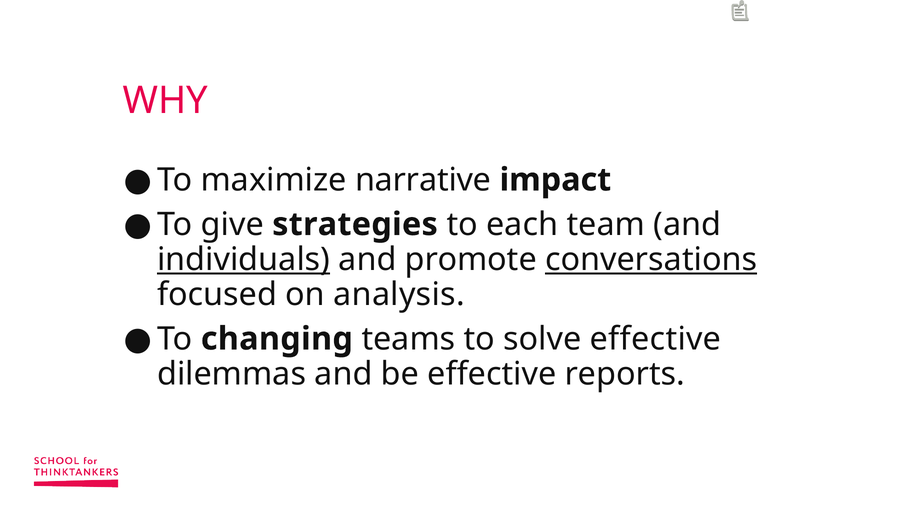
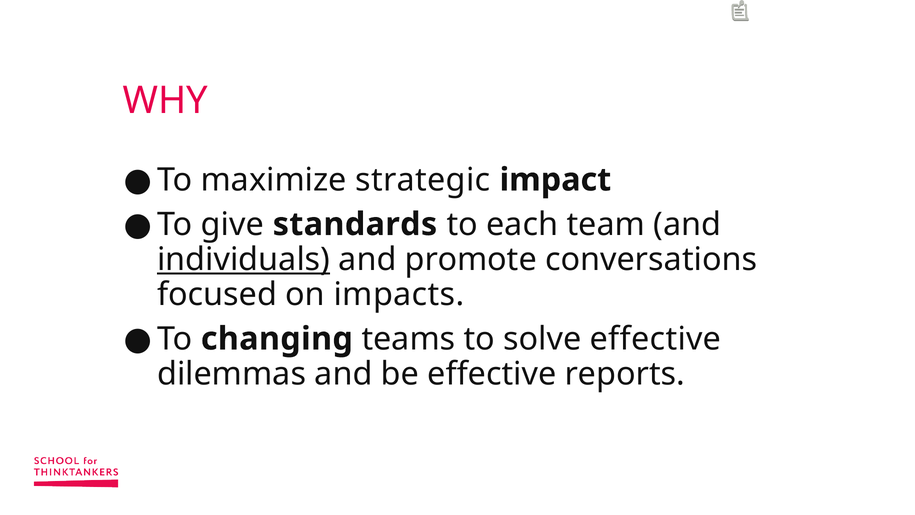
narrative: narrative -> strategic (423, 180)
strategies: strategies -> standards (355, 224)
conversations underline: present -> none (651, 259)
analysis: analysis -> impacts (399, 294)
